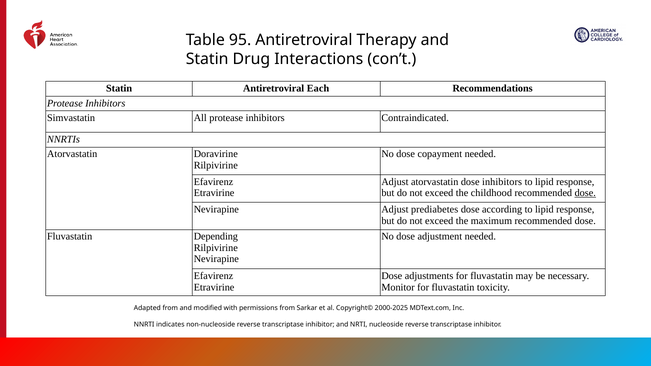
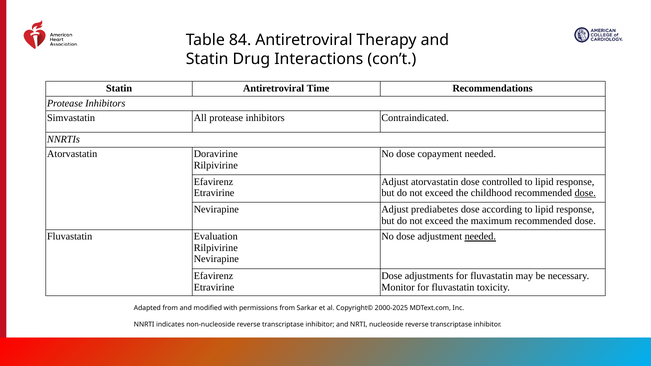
95: 95 -> 84 (240, 40)
Each: Each -> Time (318, 88)
dose inhibitors: inhibitors -> controlled (502, 182)
Depending: Depending -> Evaluation (216, 237)
needed underline: none -> present (480, 237)
